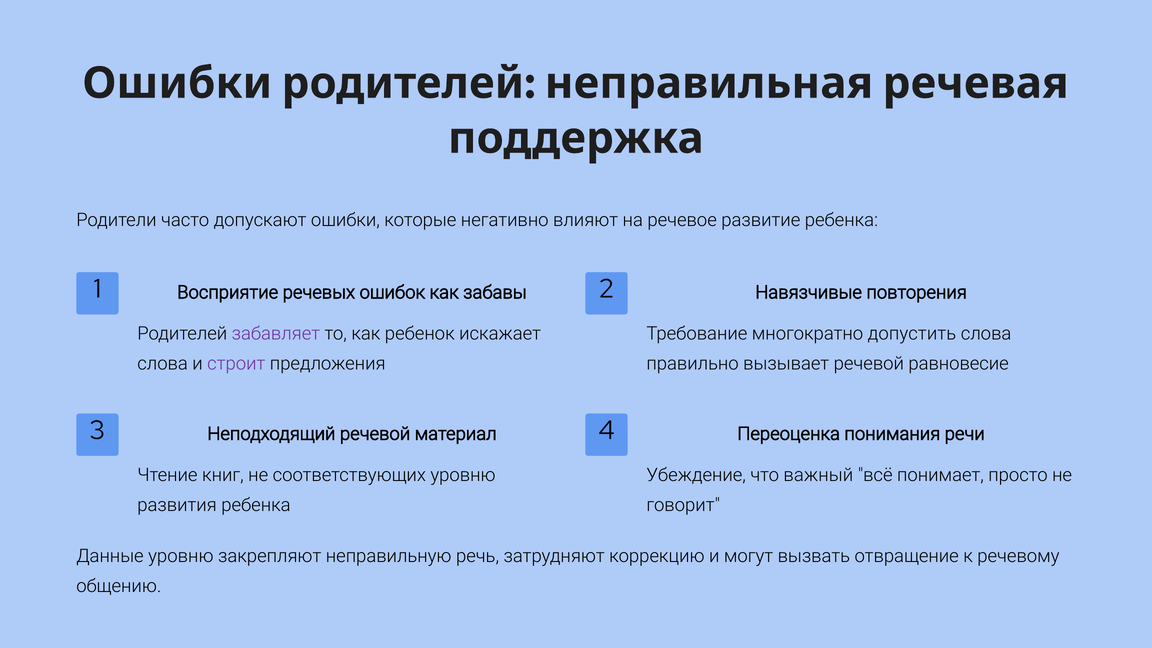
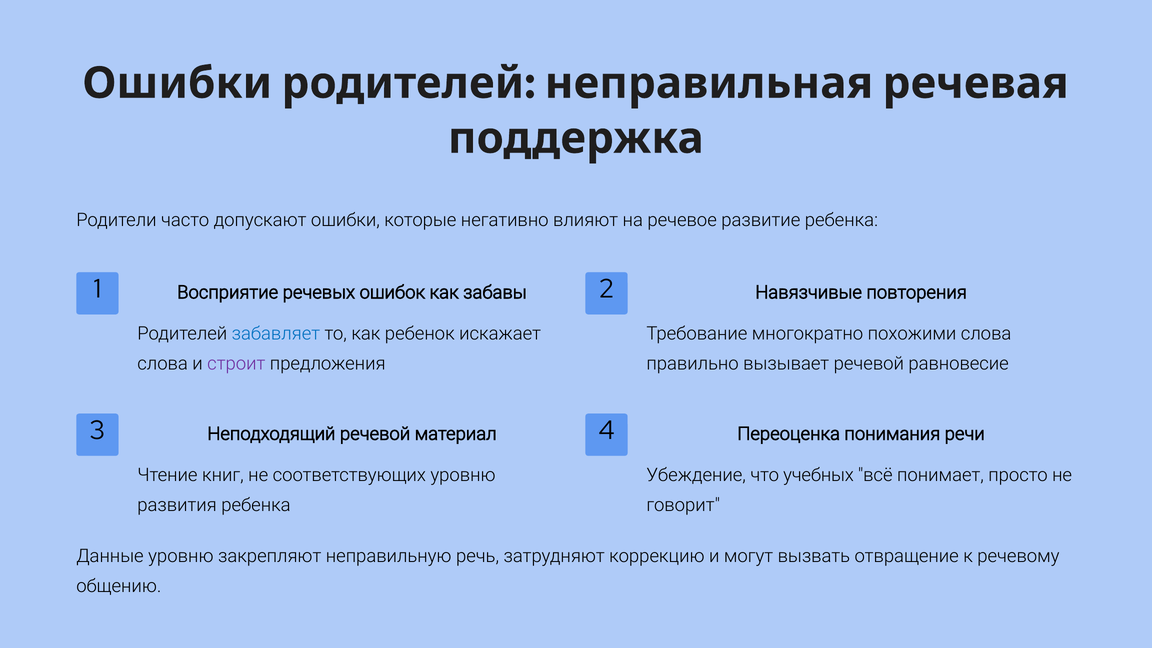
забавляет colour: purple -> blue (276, 334)
допустить: допустить -> похожими (912, 334)
важный: важный -> учебных (819, 475)
